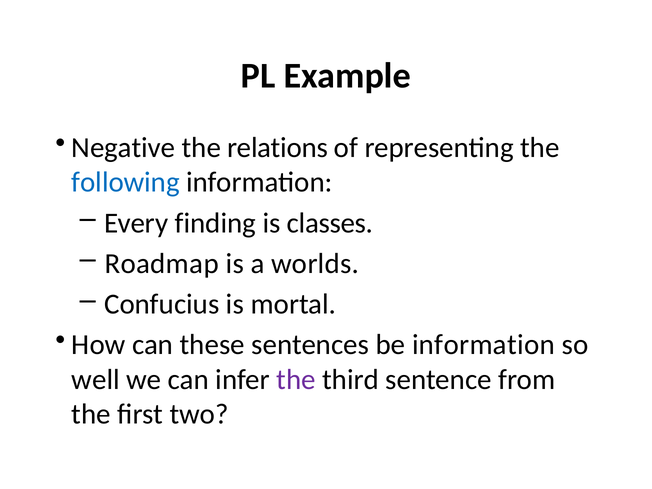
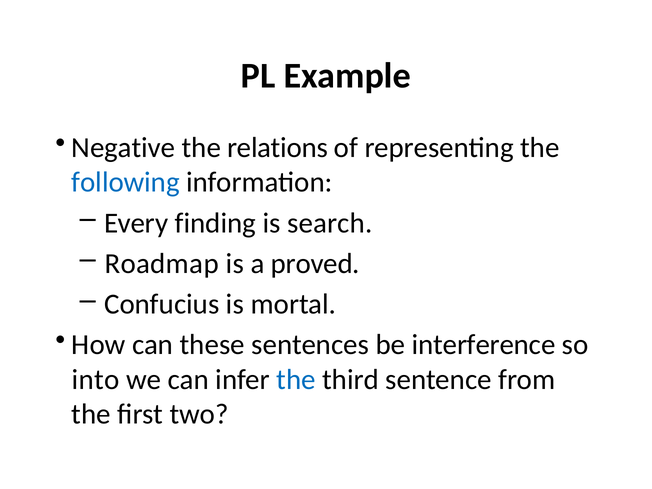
classes: classes -> search (330, 223)
worlds: worlds -> proved (315, 264)
be information: information -> interference (484, 345)
well: well -> into (95, 380)
the colour: purple -> blue (296, 380)
